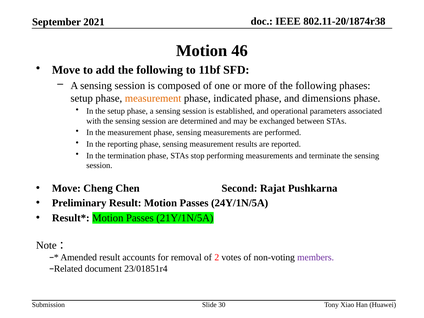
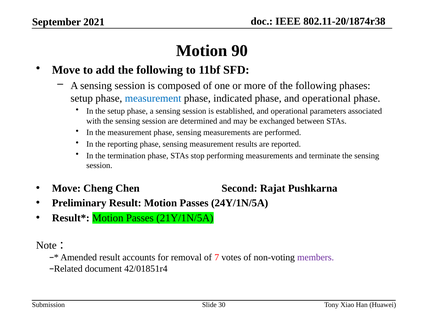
46: 46 -> 90 (240, 51)
measurement colour: orange -> blue (153, 98)
phase and dimensions: dimensions -> operational (326, 98)
2: 2 -> 7 (217, 257)
23/01851r4: 23/01851r4 -> 42/01851r4 (146, 269)
